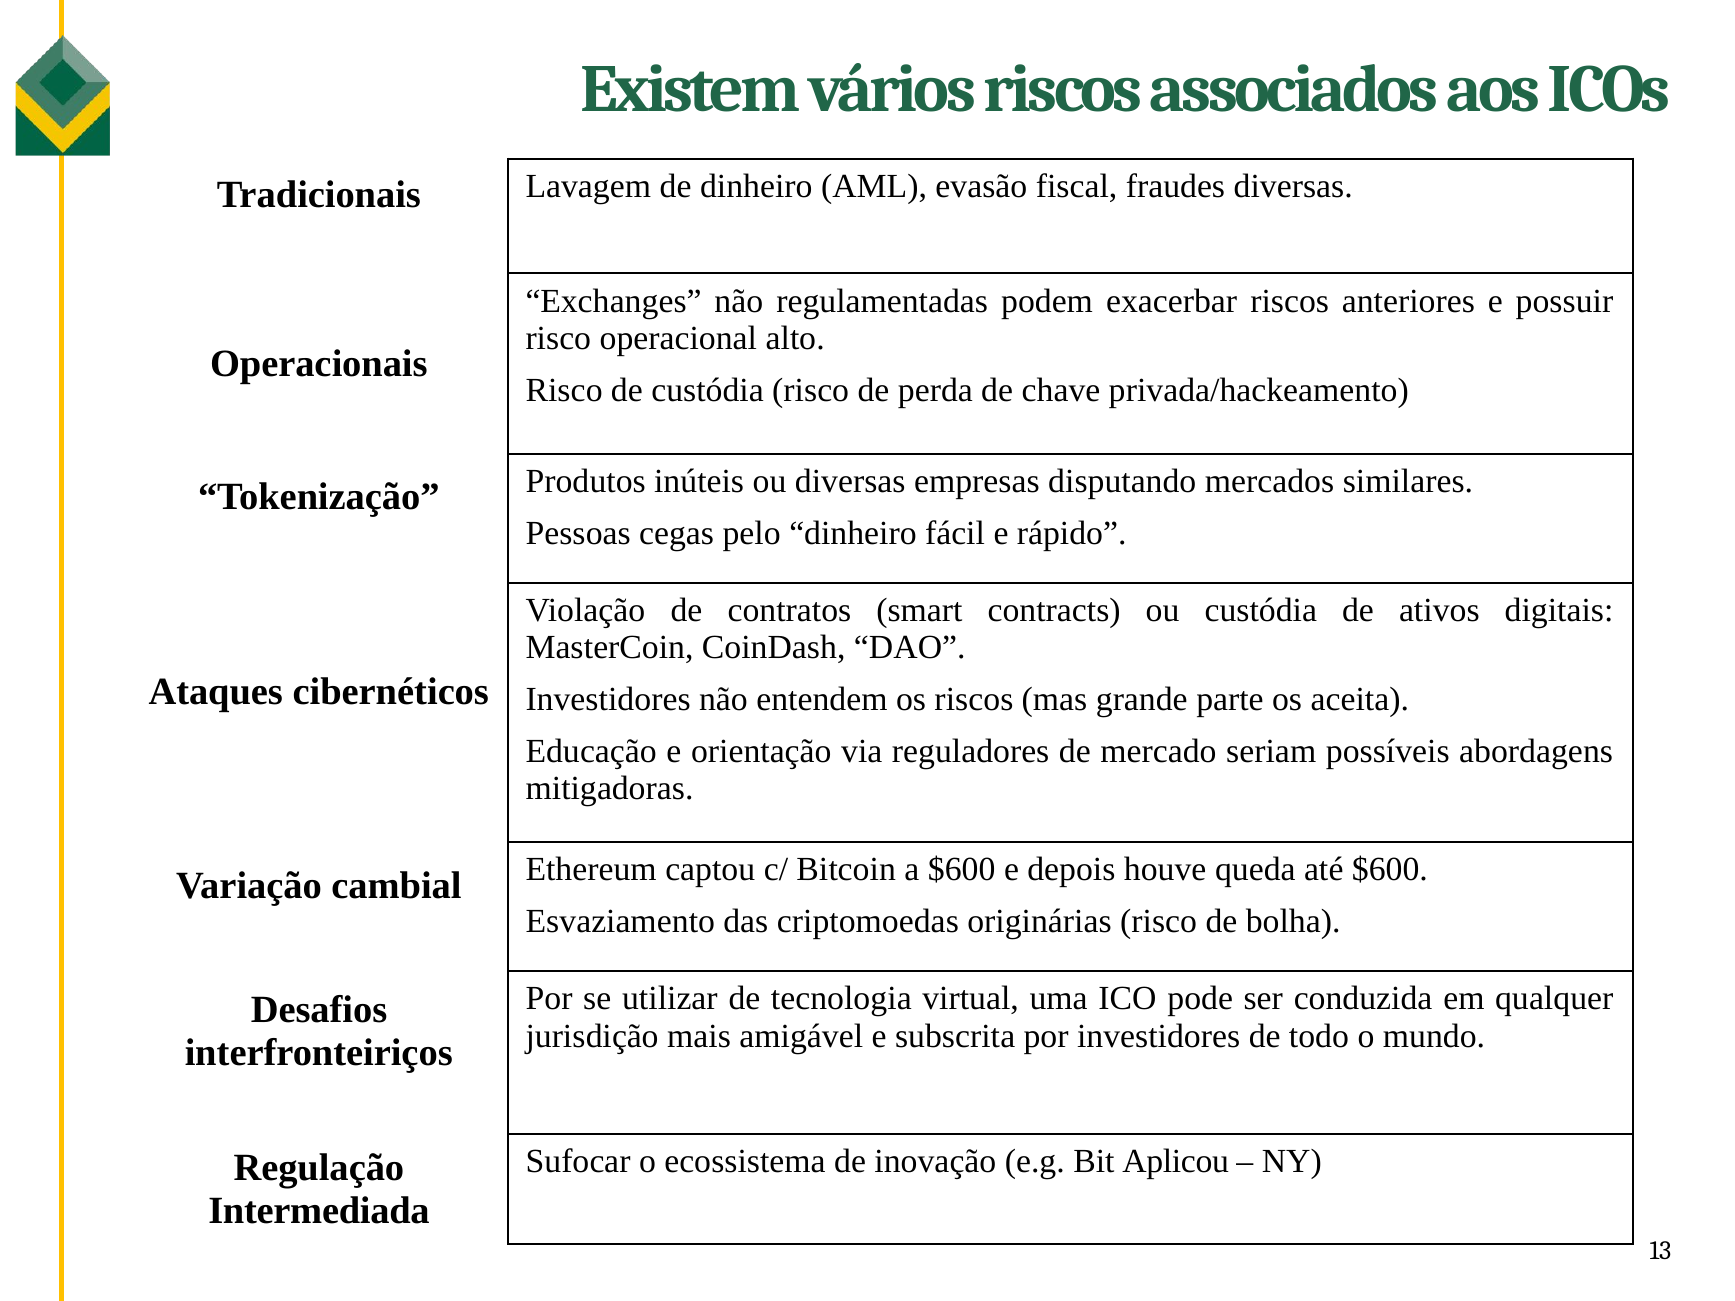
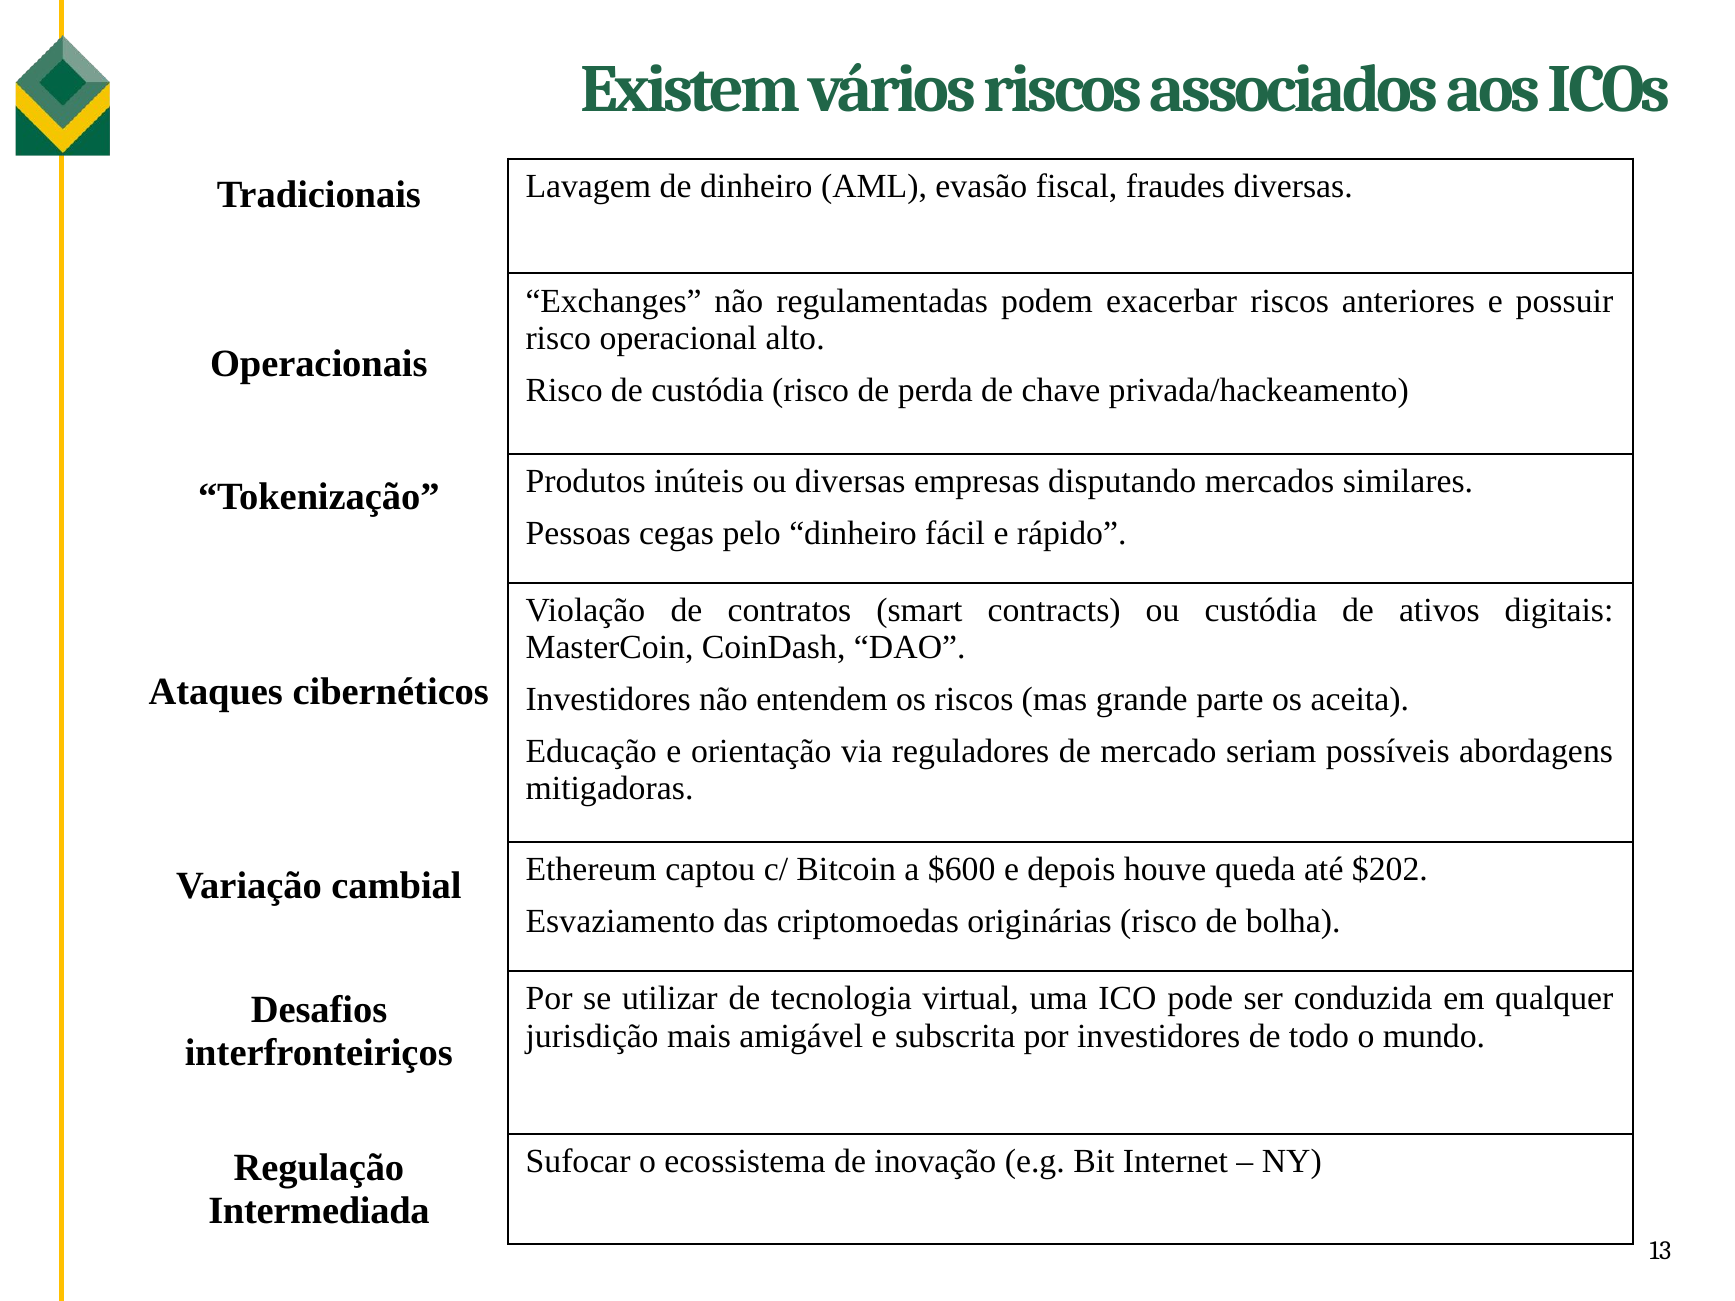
até $600: $600 -> $202 (1390, 870)
Aplicou: Aplicou -> Internet (1175, 1162)
